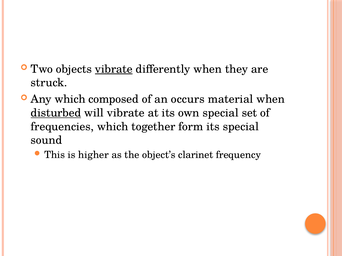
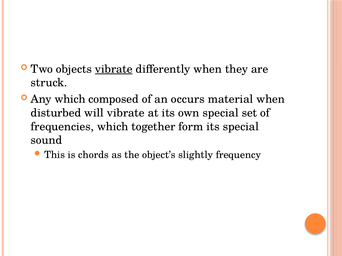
disturbed underline: present -> none (56, 113)
higher: higher -> chords (93, 155)
clarinet: clarinet -> slightly (196, 155)
